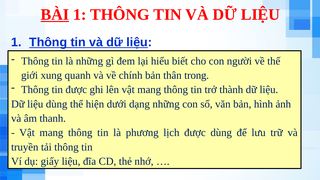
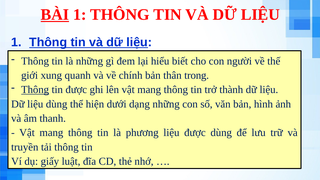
Thông underline: none -> present (35, 90)
phương lịch: lịch -> liệu (171, 133)
giấy liệu: liệu -> luật (71, 161)
